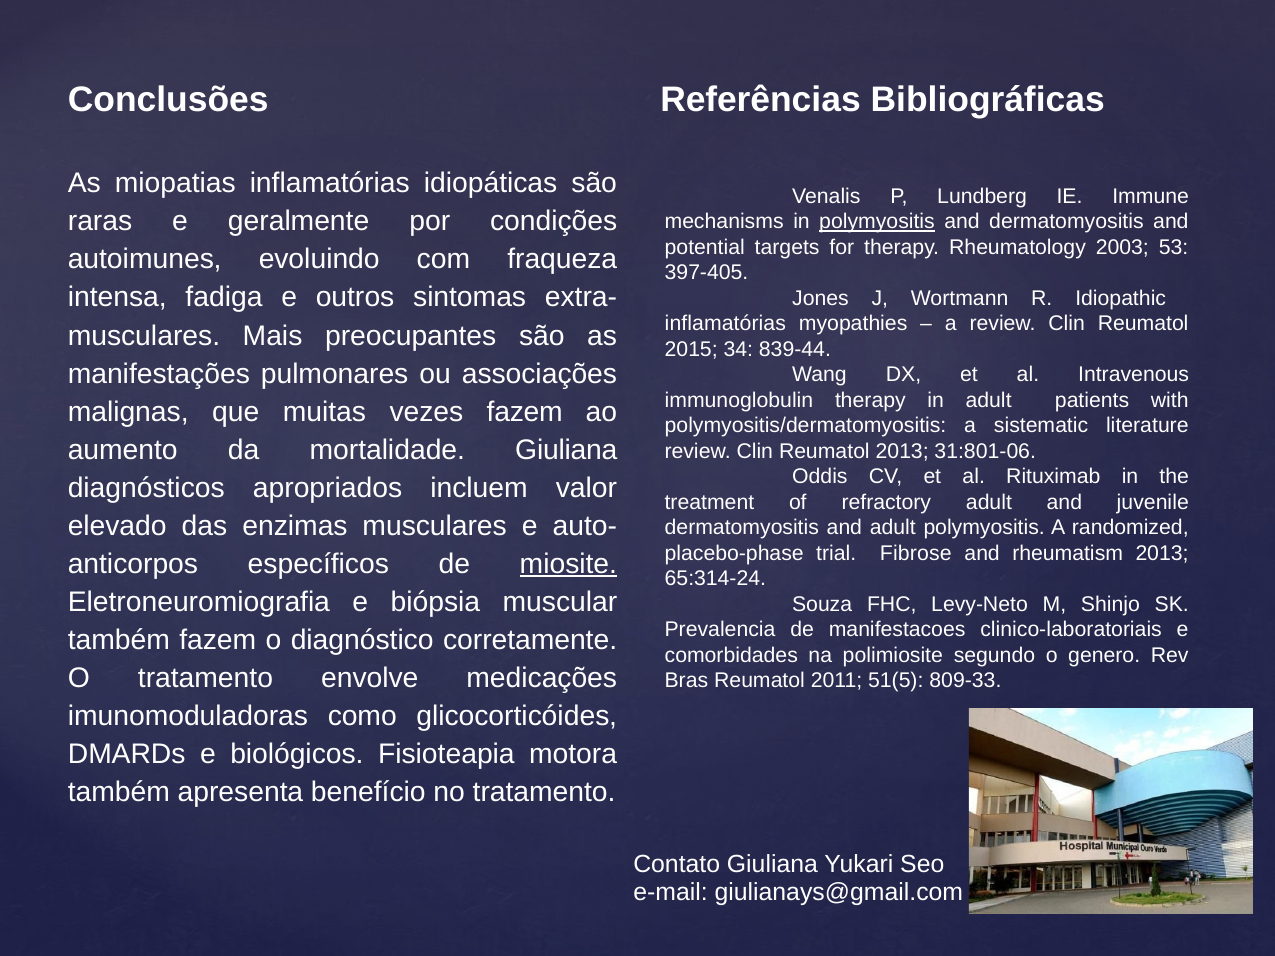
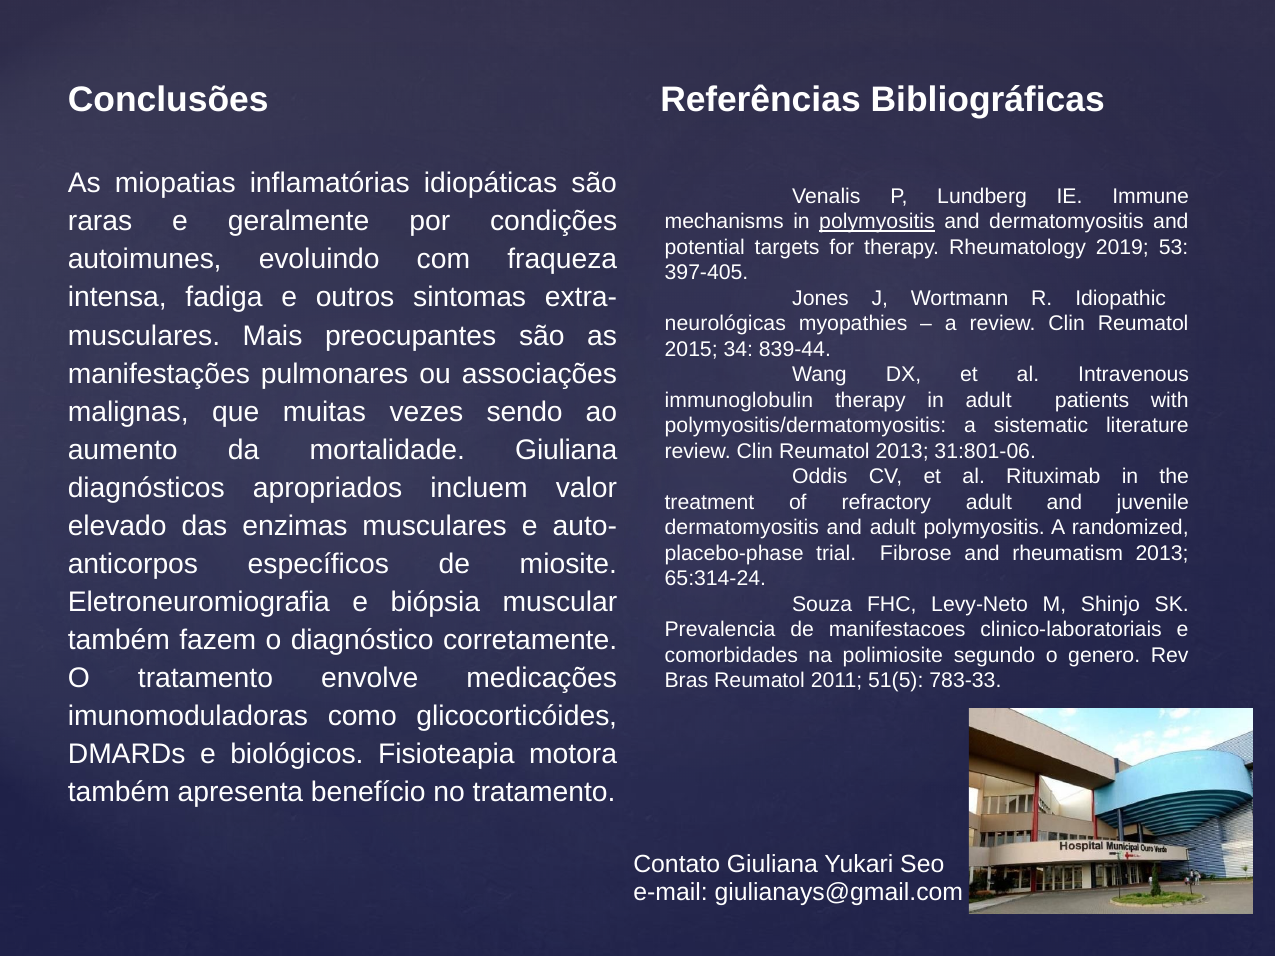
2003: 2003 -> 2019 (1122, 247)
inflamatórias: inflamatórias -> neurológicas (725, 324)
vezes fazem: fazem -> sendo (525, 412)
miosite underline: present -> none (568, 564)
809-33: 809-33 -> 783-33 (965, 681)
